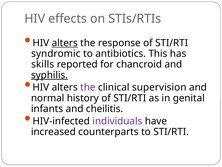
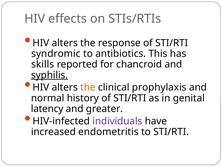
alters underline: present -> none (65, 43)
the colour: purple -> orange (88, 87)
supervision: supervision -> prophylaxis (159, 87)
infants: infants -> latency (47, 108)
cheilitis: cheilitis -> greater (104, 108)
counterparts: counterparts -> endometritis (108, 131)
